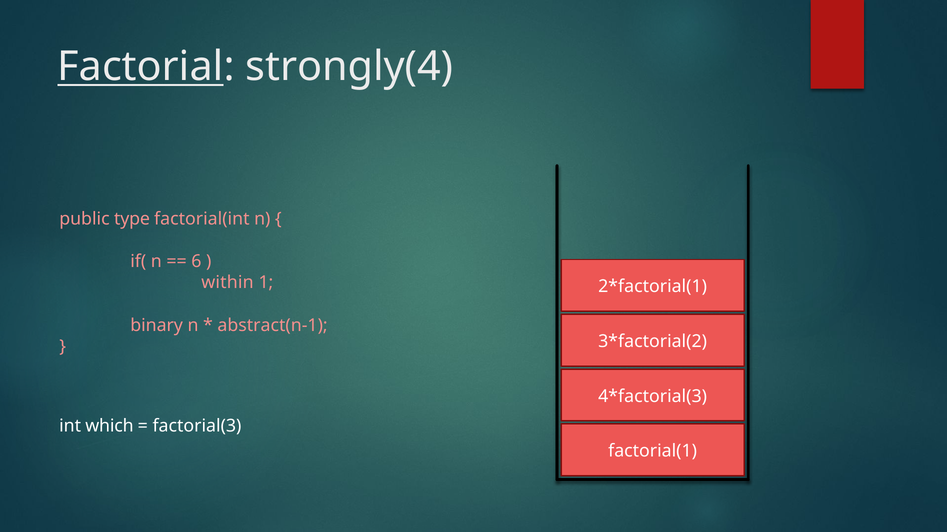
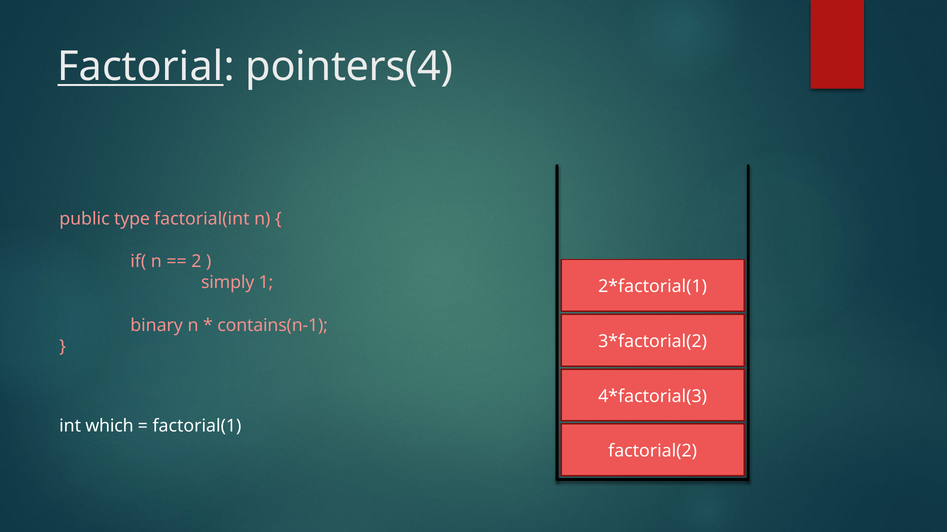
strongly(4: strongly(4 -> pointers(4 (349, 66)
6: 6 -> 2 (196, 262)
within: within -> simply (228, 283)
abstract(n-1: abstract(n-1 -> contains(n-1 (273, 326)
factorial(3: factorial(3 -> factorial(1 (197, 426)
factorial(1: factorial(1 -> factorial(2 (653, 452)
